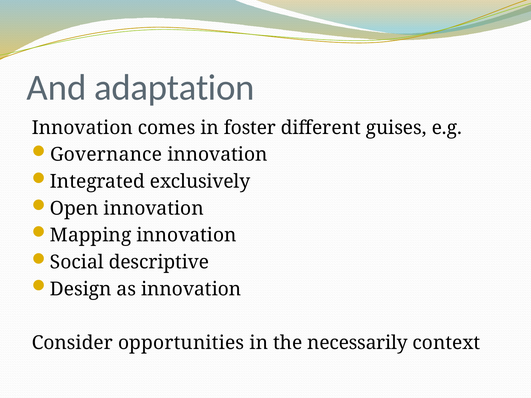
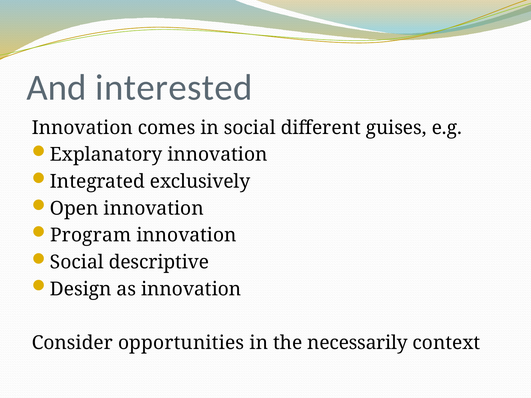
adaptation: adaptation -> interested (174, 88)
in foster: foster -> social (250, 128)
Governance: Governance -> Explanatory (106, 155)
Mapping: Mapping -> Program (91, 235)
